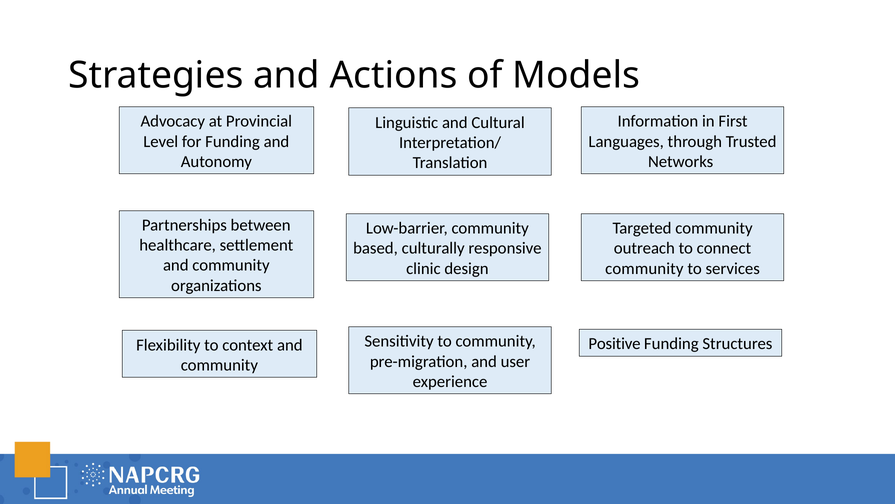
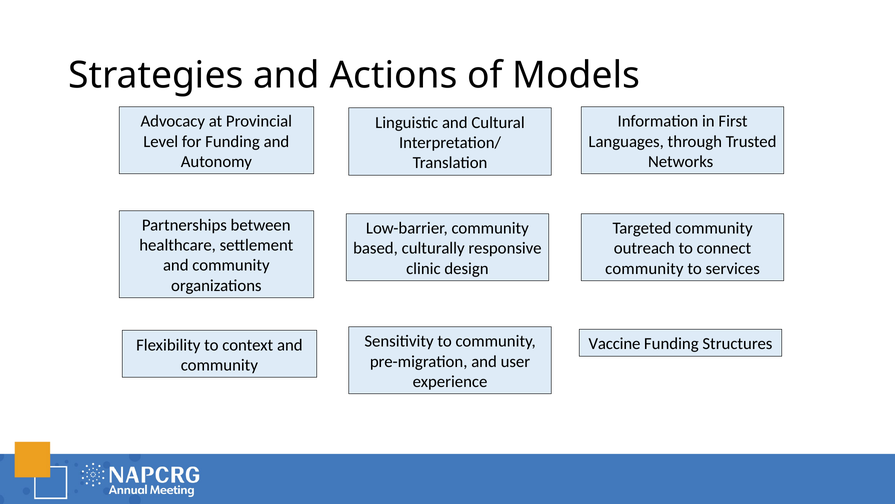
Positive: Positive -> Vaccine (614, 343)
